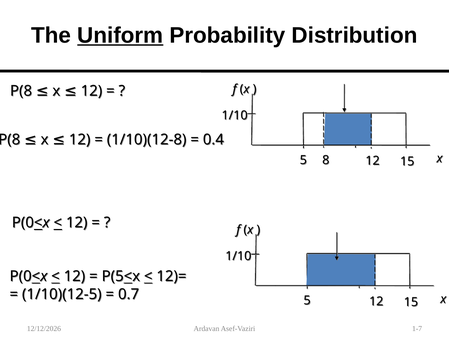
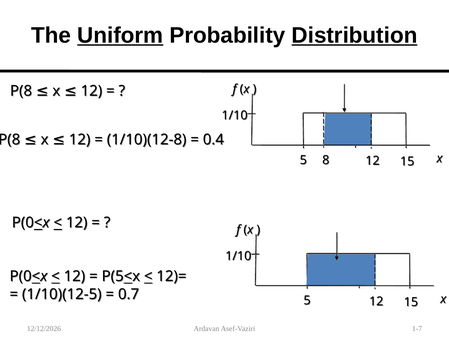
Distribution underline: none -> present (354, 35)
